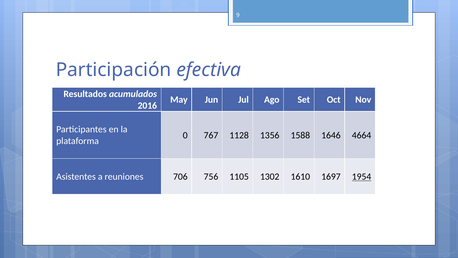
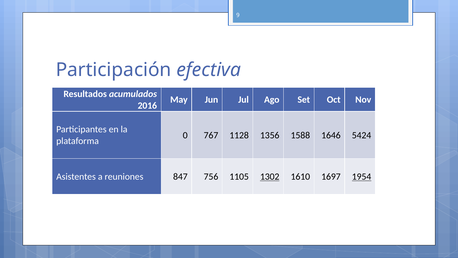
4664: 4664 -> 5424 (362, 135)
706: 706 -> 847 (180, 176)
1302 underline: none -> present (270, 176)
